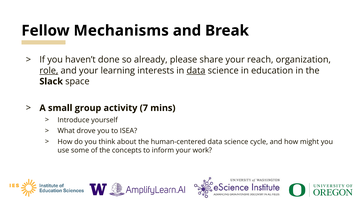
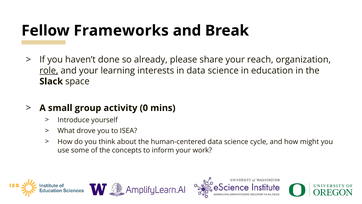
Mechanisms: Mechanisms -> Frameworks (121, 31)
data underline: present -> none (196, 70)
7: 7 -> 0 (144, 108)
